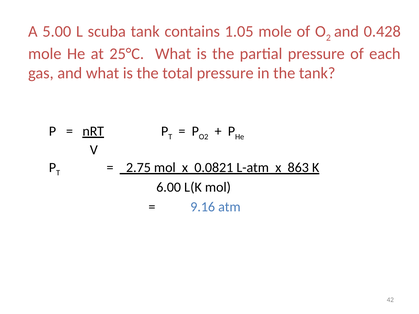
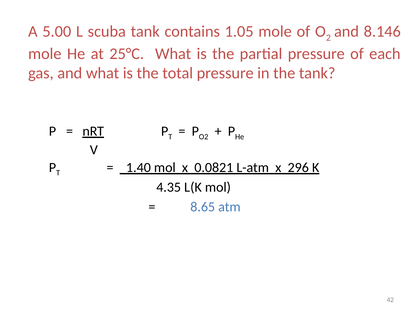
0.428: 0.428 -> 8.146 (382, 32)
2.75: 2.75 -> 1.40 (138, 168)
863: 863 -> 296 (298, 168)
6.00: 6.00 -> 4.35 (169, 187)
9.16: 9.16 -> 8.65 (203, 207)
